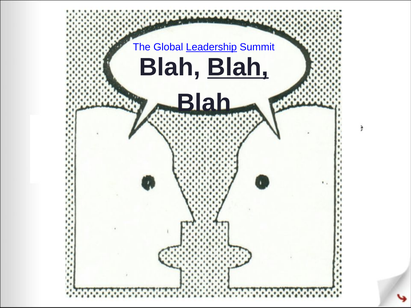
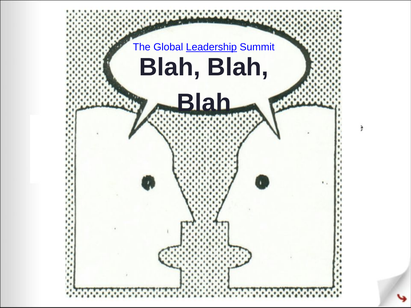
Blah underline: present -> none (238, 67)
